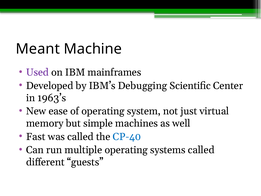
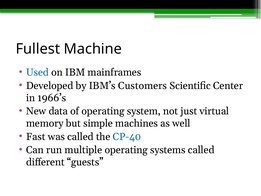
Meant: Meant -> Fullest (38, 49)
Used colour: purple -> blue (37, 72)
Debugging: Debugging -> Customers (142, 86)
1963’s: 1963’s -> 1966’s (52, 98)
ease: ease -> data (58, 111)
